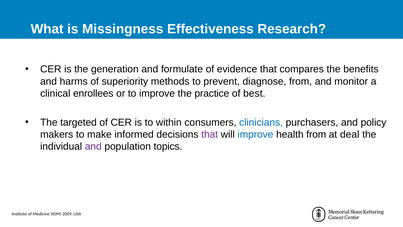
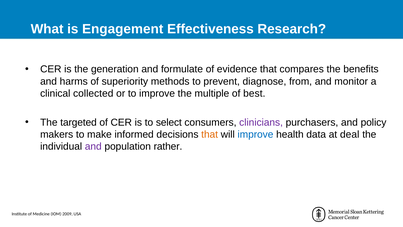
Missingness: Missingness -> Engagement (123, 29)
enrollees: enrollees -> collected (93, 93)
practice: practice -> multiple (212, 93)
within: within -> select (169, 122)
clinicians colour: blue -> purple (261, 122)
that colour: purple -> orange (210, 134)
health from: from -> data (316, 134)
topics: topics -> rather (168, 146)
